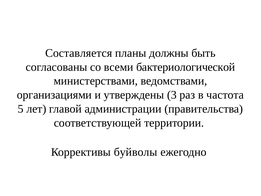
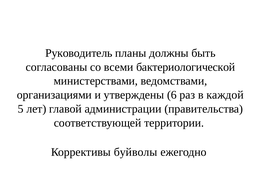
Составляется: Составляется -> Руководитель (79, 53)
3: 3 -> 6 (172, 95)
частота: частота -> каждой (225, 95)
